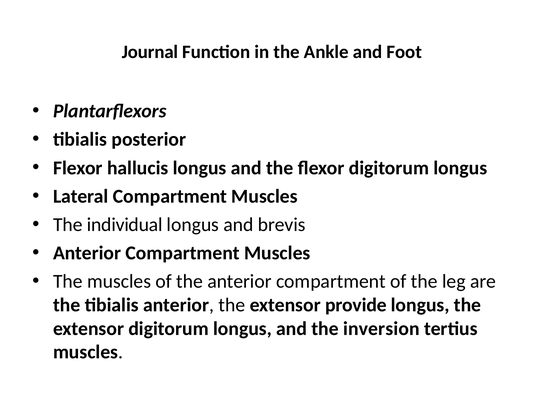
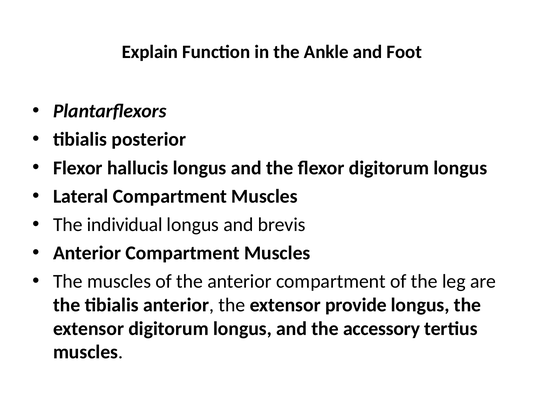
Journal: Journal -> Explain (150, 52)
inversion: inversion -> accessory (382, 329)
